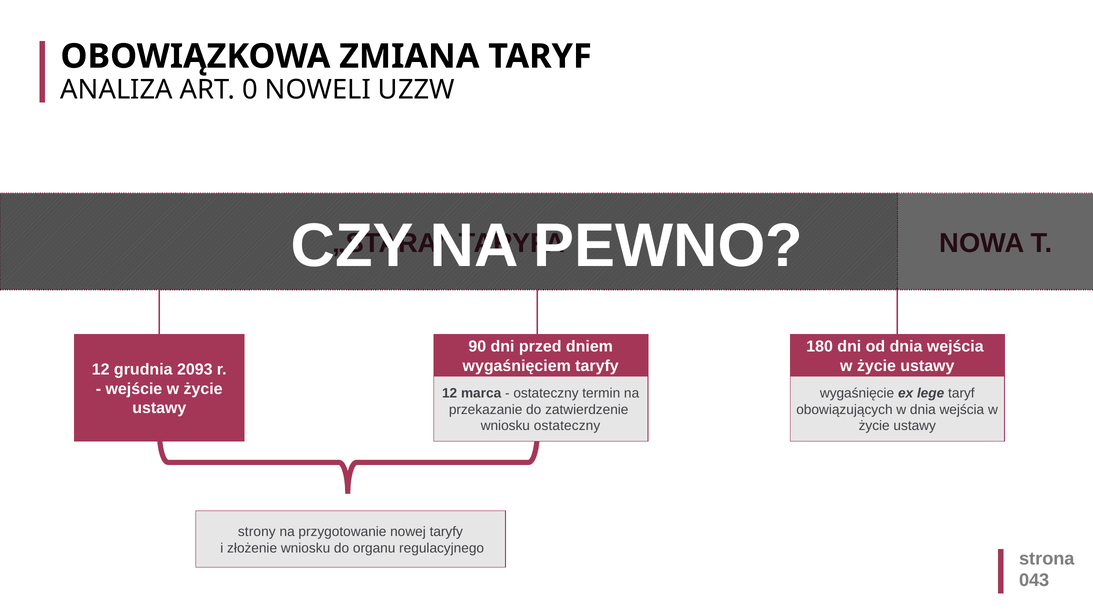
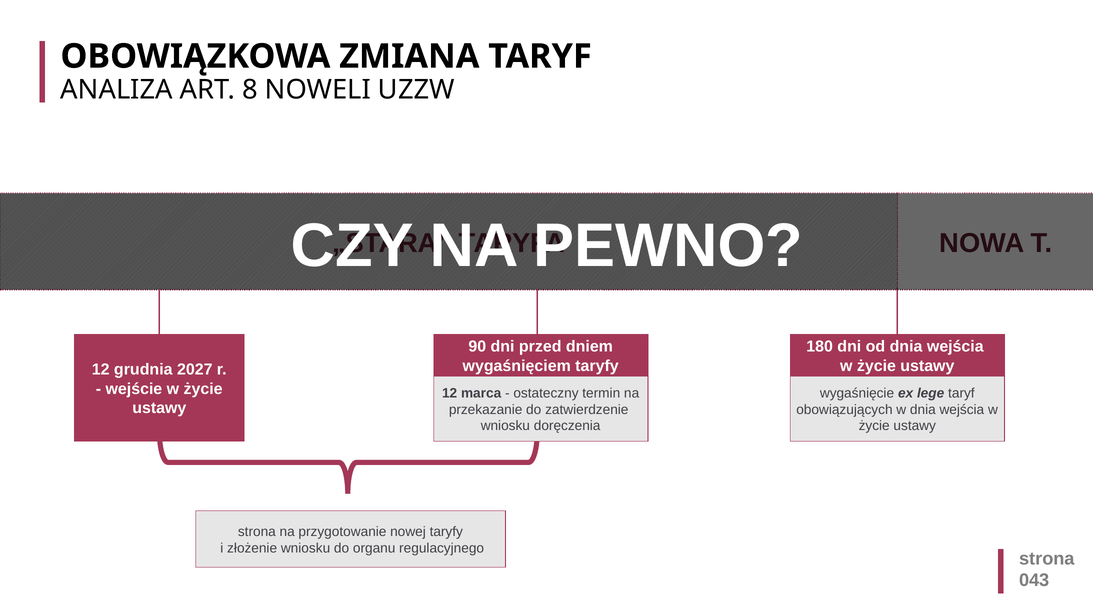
0: 0 -> 8 (250, 90)
2093: 2093 -> 2027 (195, 370)
wniosku ostateczny: ostateczny -> doręczenia (567, 426)
strony: strony -> strona (257, 532)
